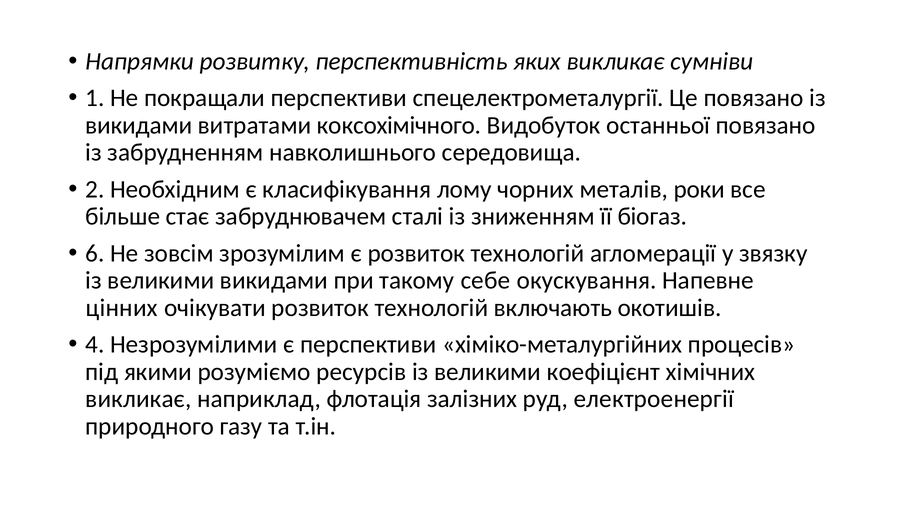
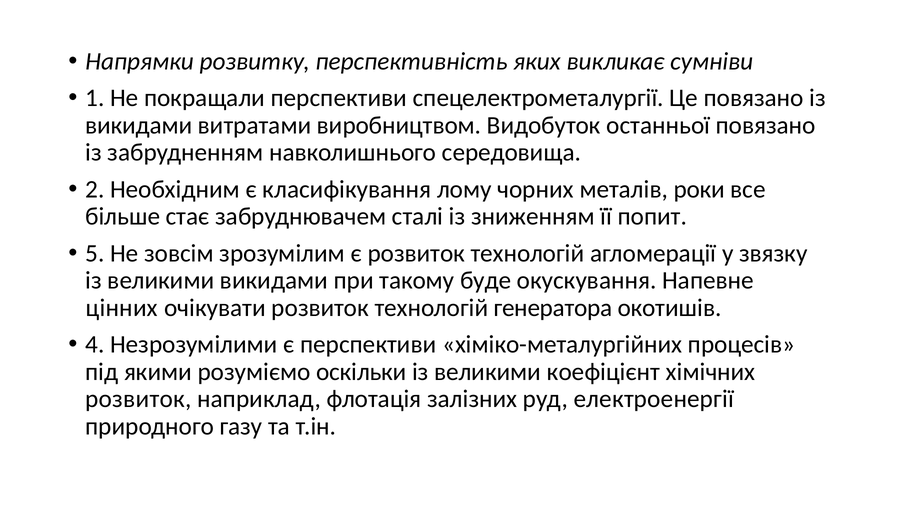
коксохімічного: коксохімічного -> виробництвом (399, 125)
біогаз: біогаз -> попит (652, 217)
6: 6 -> 5 (95, 253)
себе: себе -> буде (486, 281)
включають: включають -> генератора (553, 308)
ресурсів: ресурсів -> оскільки (361, 372)
викликає: викликає -> розвиток (138, 399)
